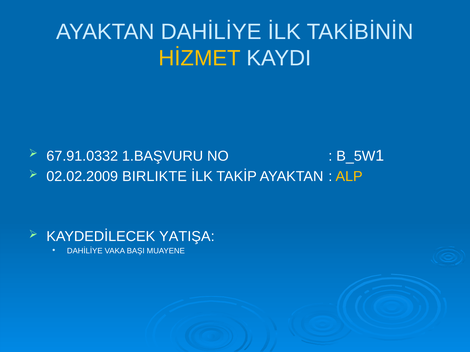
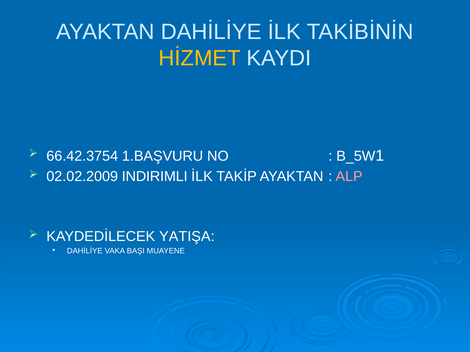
67.91.0332: 67.91.0332 -> 66.42.3754 (82, 156)
BIRLIKTE: BIRLIKTE -> INDIRIMLI (155, 177)
ALP colour: yellow -> pink (349, 177)
